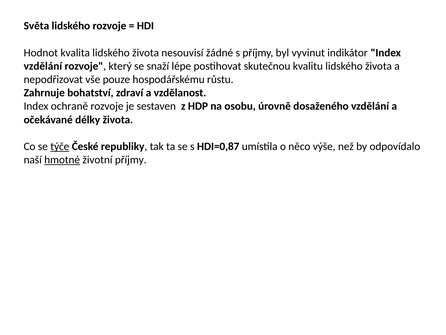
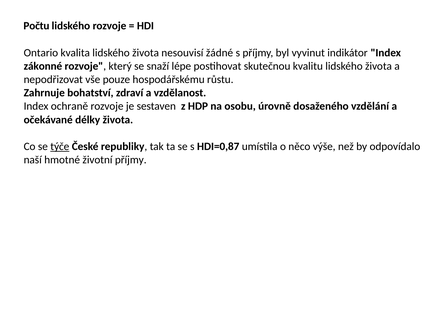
Světa: Světa -> Počtu (36, 26)
Hodnot: Hodnot -> Ontario (41, 53)
vzdělání: vzdělání -> zákonné (43, 66)
hmotné underline: present -> none (62, 160)
